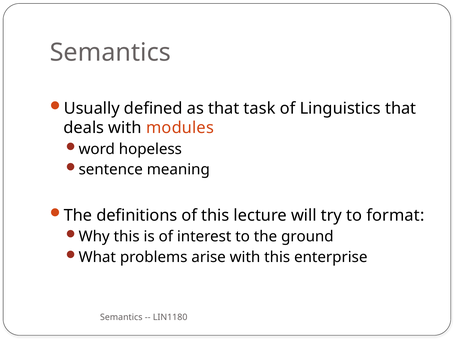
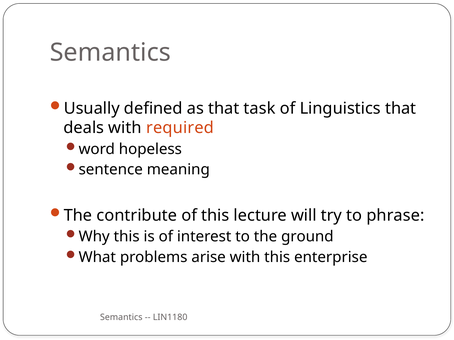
modules: modules -> required (180, 128)
definitions: definitions -> contribute (137, 216)
format: format -> phrase (395, 216)
